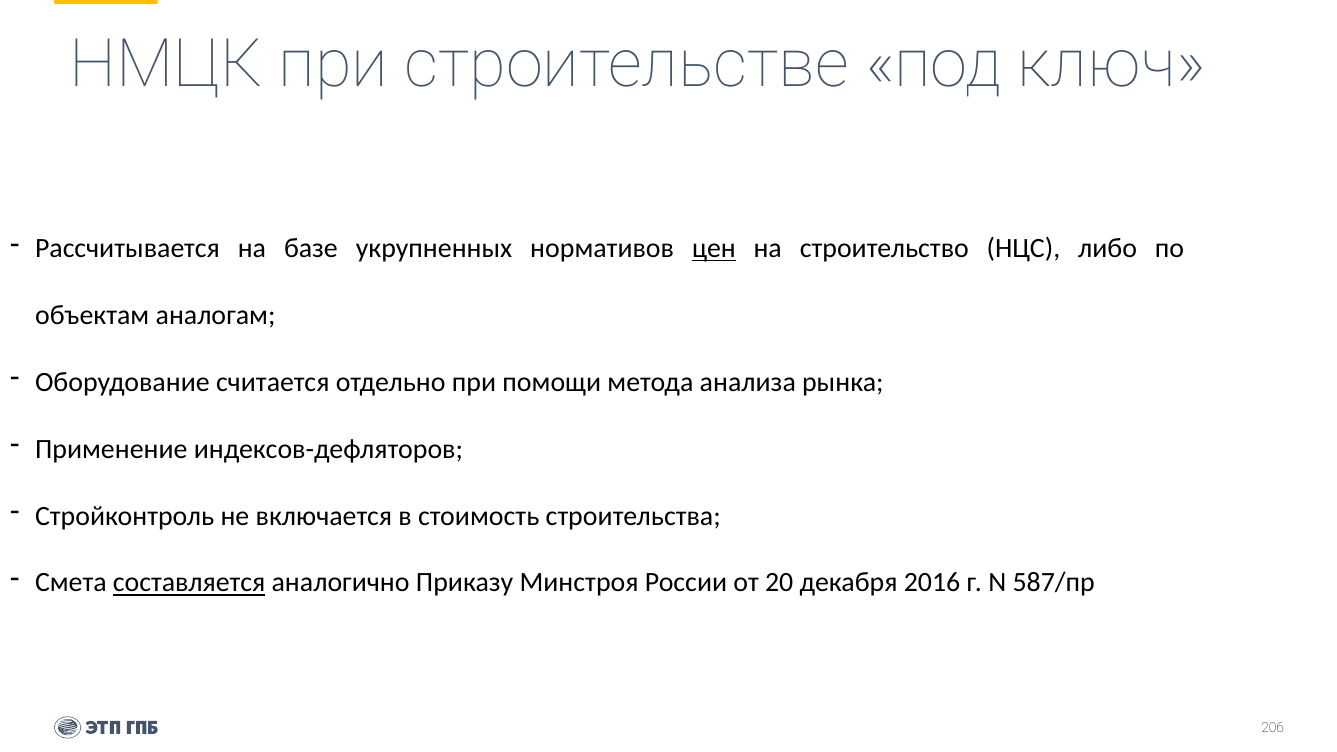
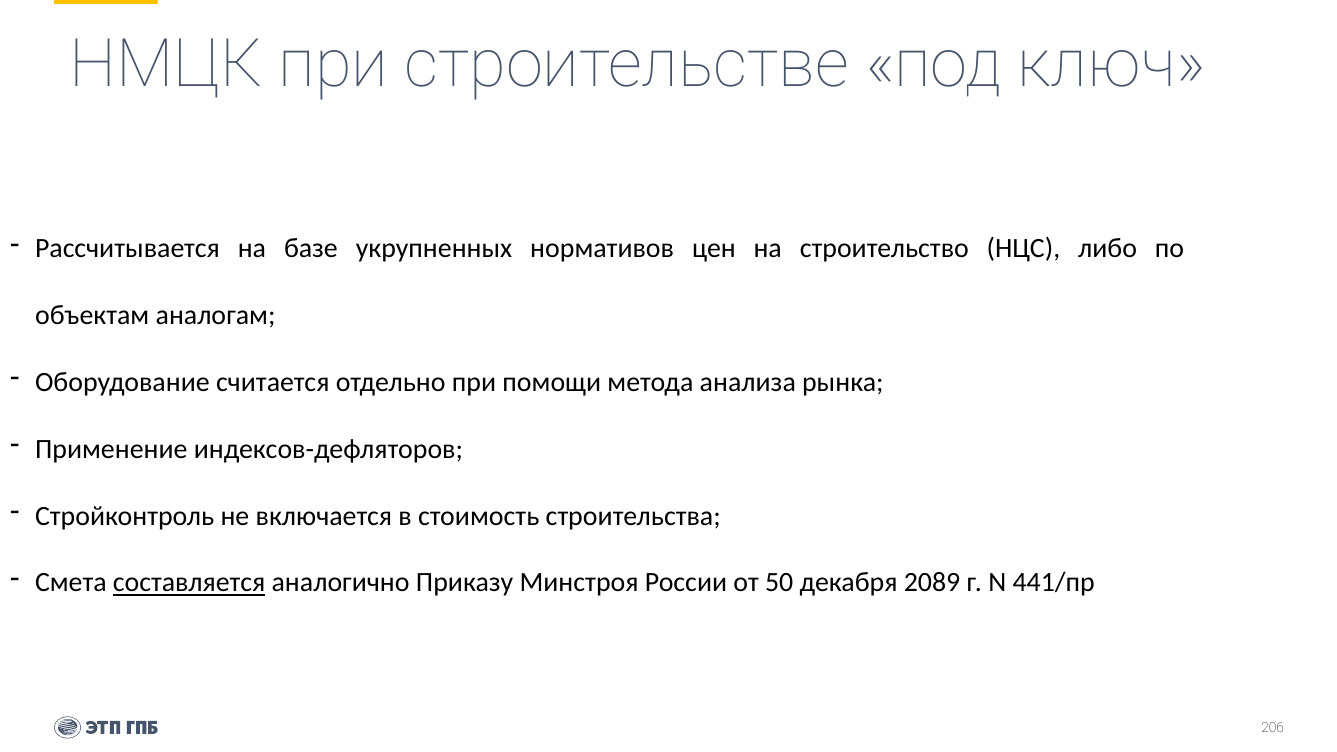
цен underline: present -> none (714, 248)
20: 20 -> 50 (779, 583)
2016: 2016 -> 2089 (932, 583)
587/пр: 587/пр -> 441/пр (1054, 583)
